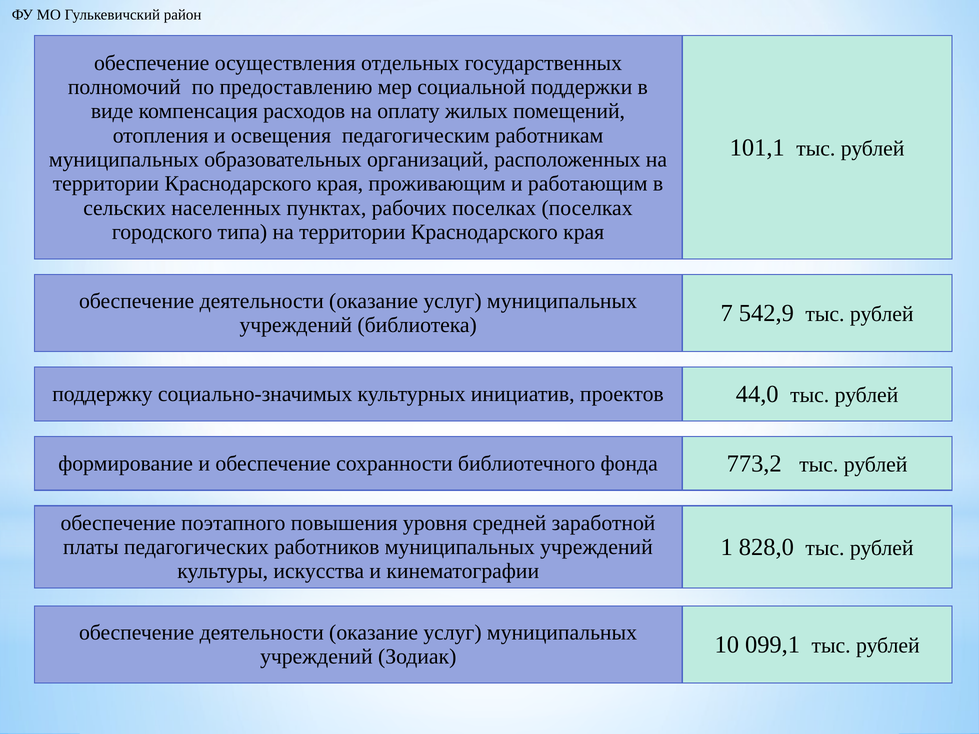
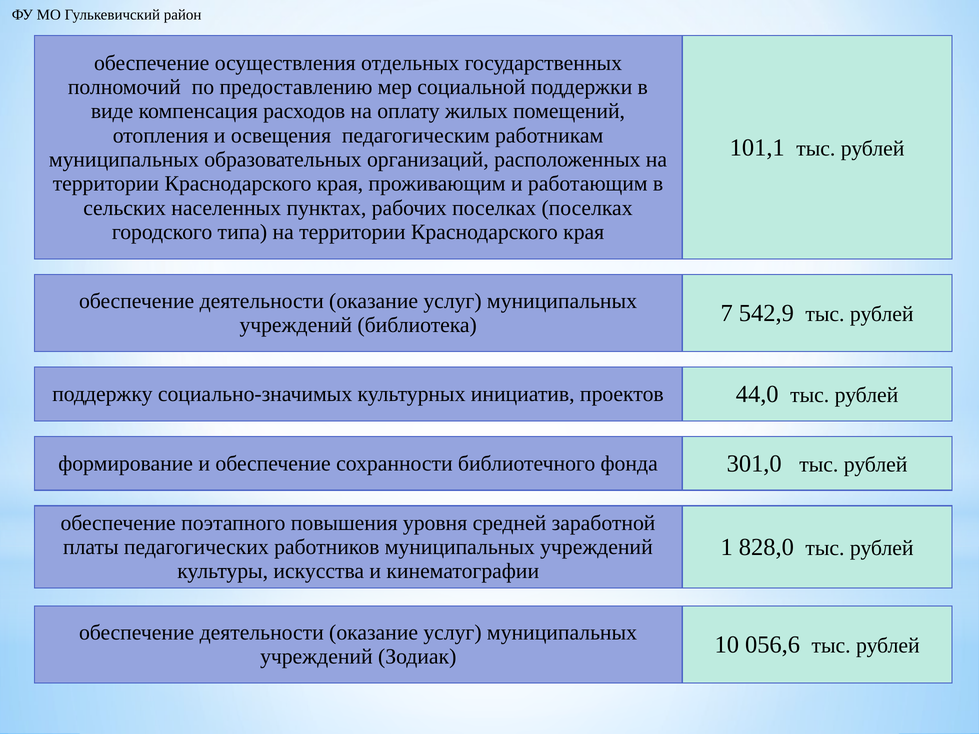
773,2: 773,2 -> 301,0 (754, 464)
099,1: 099,1 -> 056,6 (773, 645)
